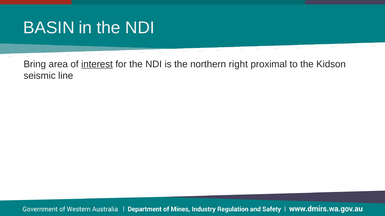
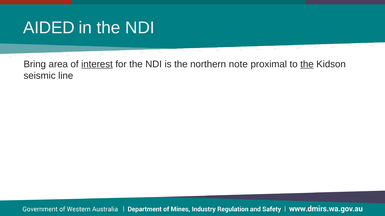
BASIN: BASIN -> AIDED (49, 28)
right: right -> note (238, 64)
the underline: none -> present (307, 64)
